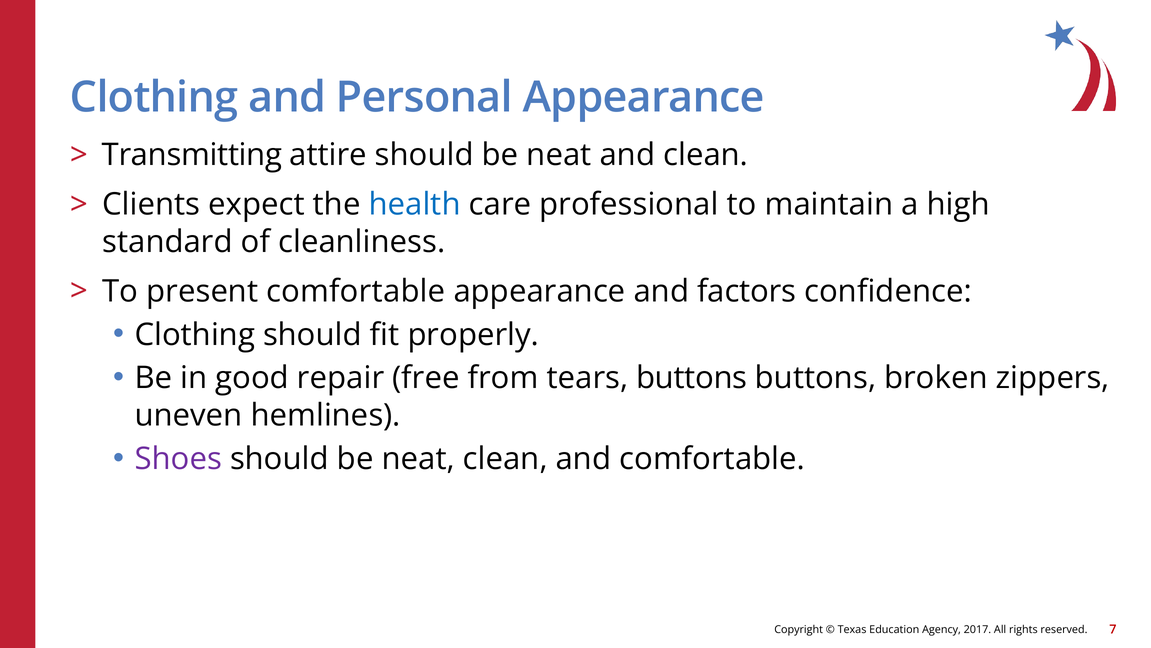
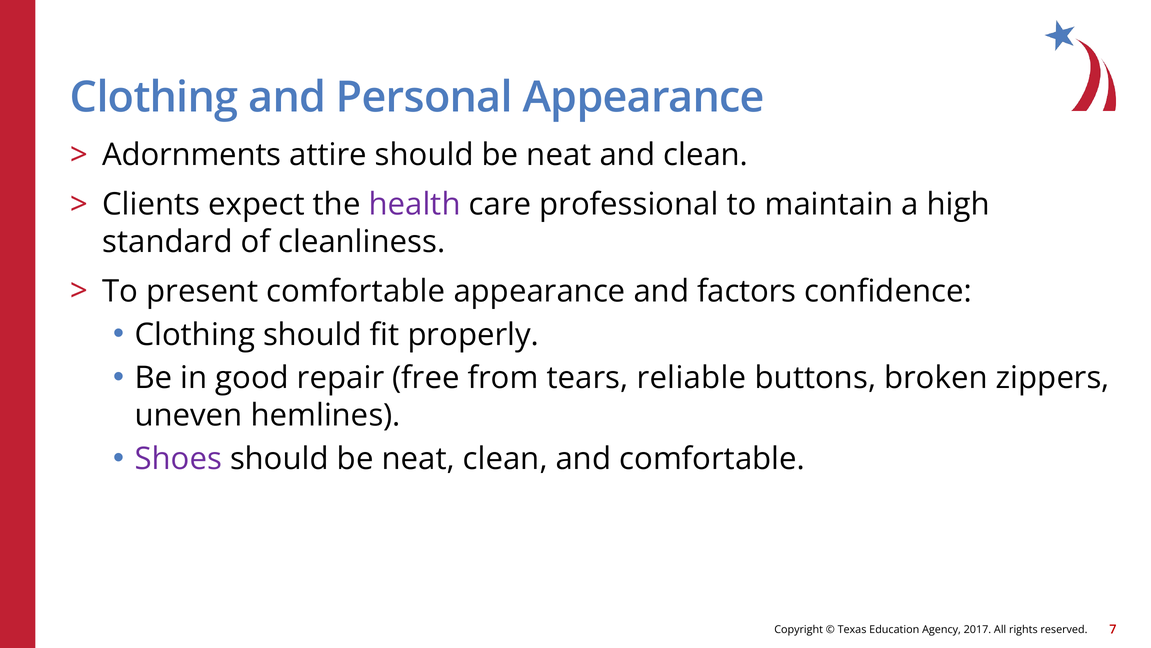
Transmitting: Transmitting -> Adornments (192, 155)
health colour: blue -> purple (415, 204)
tears buttons: buttons -> reliable (691, 378)
